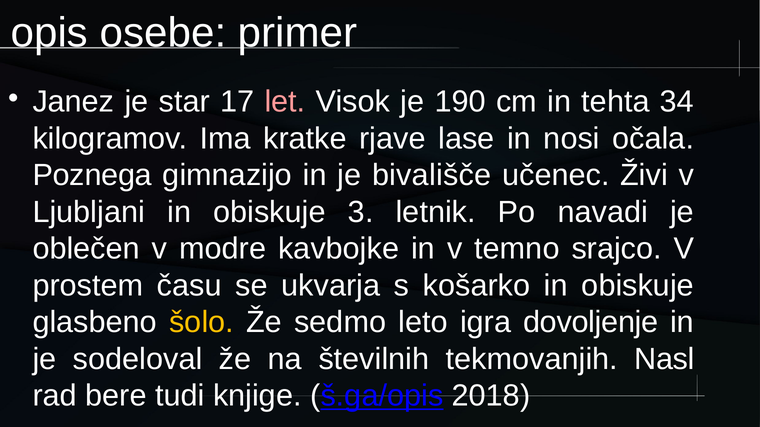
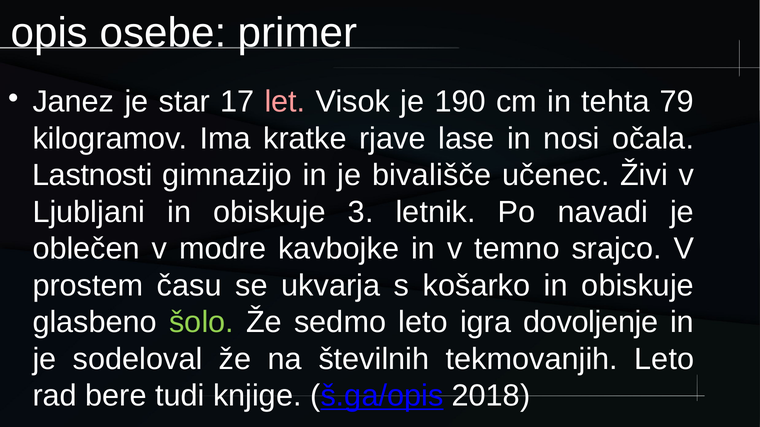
34: 34 -> 79 (677, 102)
Poznega: Poznega -> Lastnosti (92, 176)
šolo colour: yellow -> light green (201, 323)
tekmovanjih Nasl: Nasl -> Leto (664, 360)
